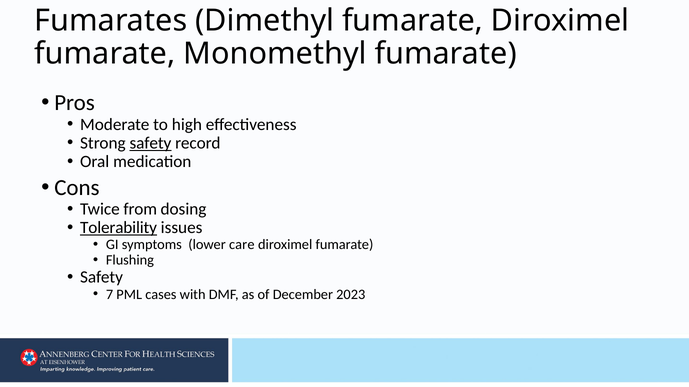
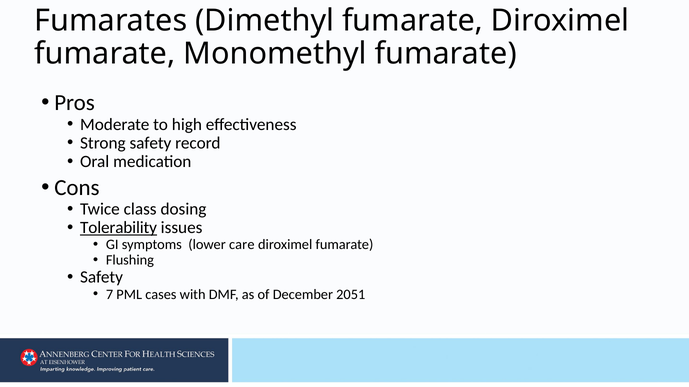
safety underline: present -> none (150, 143)
from: from -> class (140, 209)
2023: 2023 -> 2051 (351, 295)
